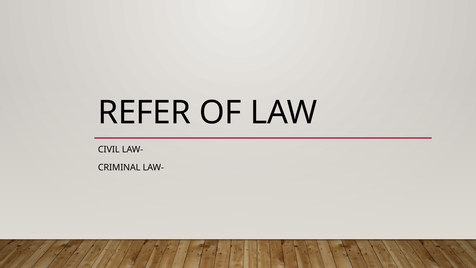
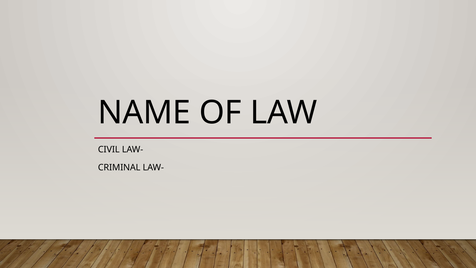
REFER: REFER -> NAME (144, 113)
